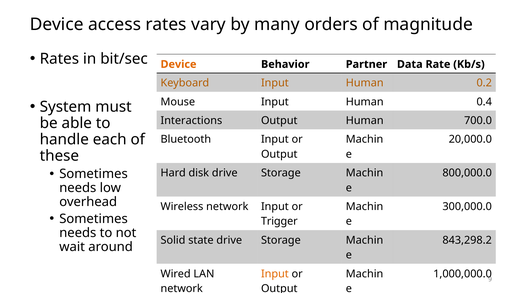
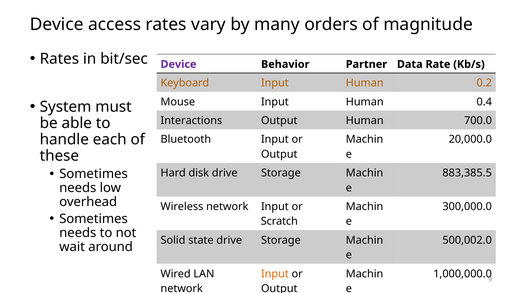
Device colour: orange -> purple (179, 64)
800,000.0: 800,000.0 -> 883,385.5 (467, 173)
Trigger: Trigger -> Scratch (279, 222)
843,298.2: 843,298.2 -> 500,002.0 (467, 241)
